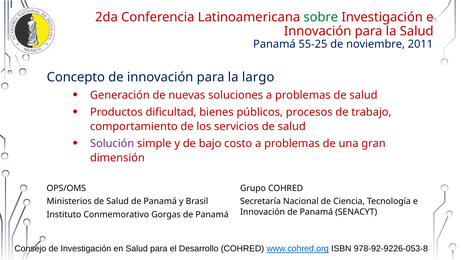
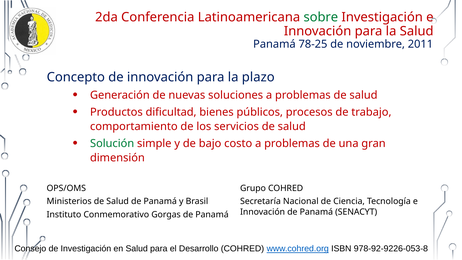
55-25: 55-25 -> 78-25 (313, 44)
largo: largo -> plazo (258, 77)
Solución colour: purple -> green (112, 143)
